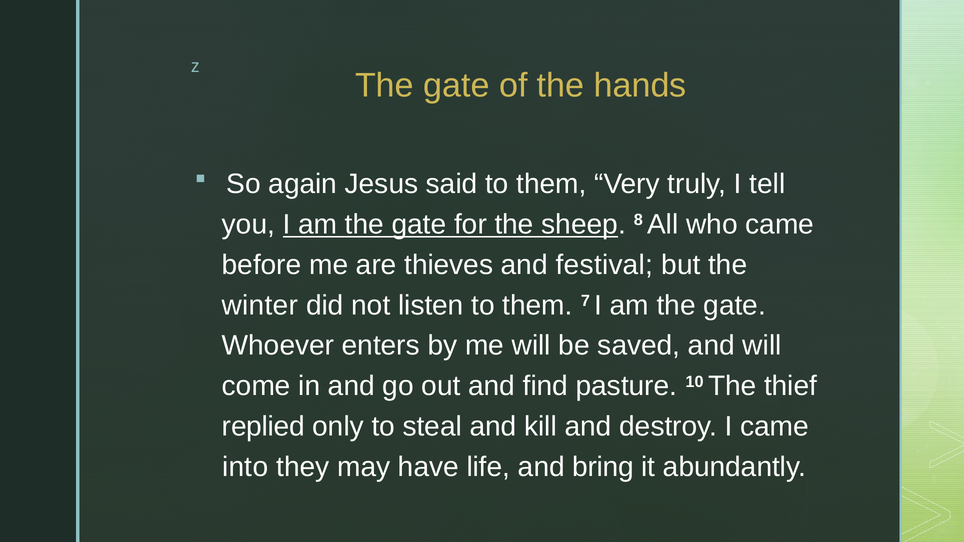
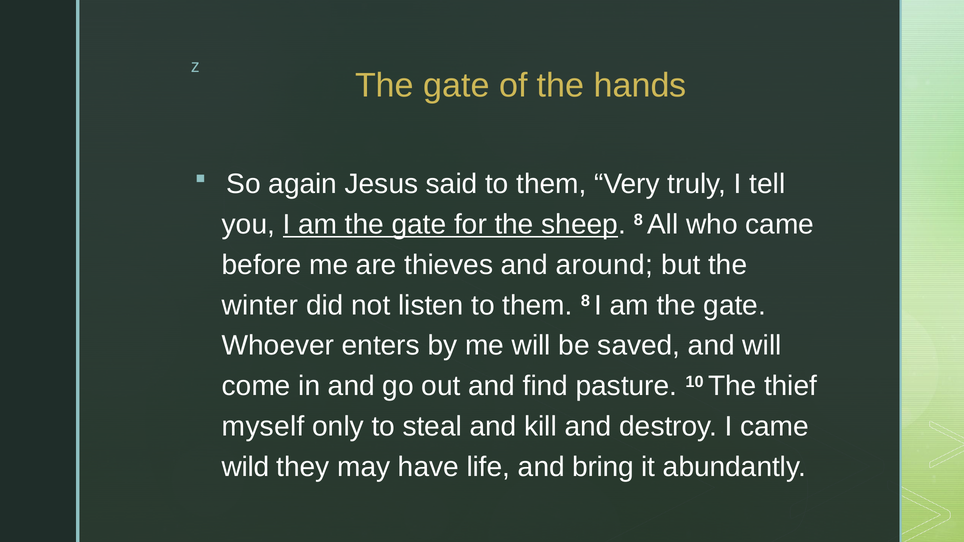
festival: festival -> around (604, 265)
them 7: 7 -> 8 (585, 301)
replied: replied -> myself (263, 427)
into: into -> wild (245, 467)
